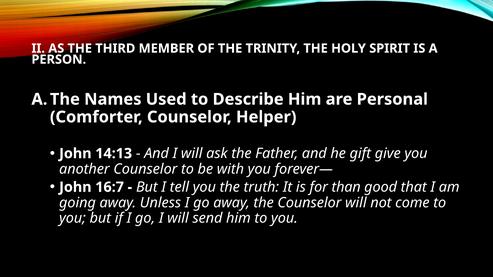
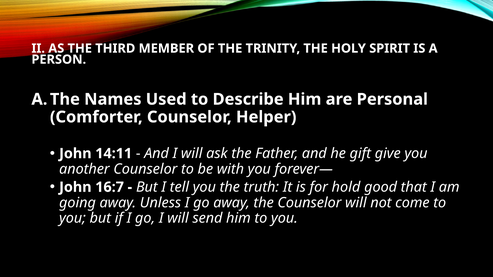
14:13: 14:13 -> 14:11 (114, 154)
than: than -> hold (346, 187)
